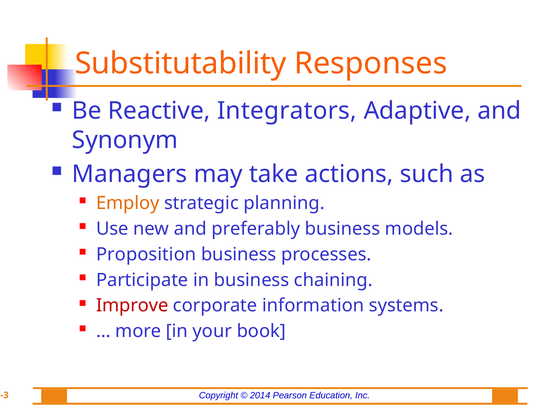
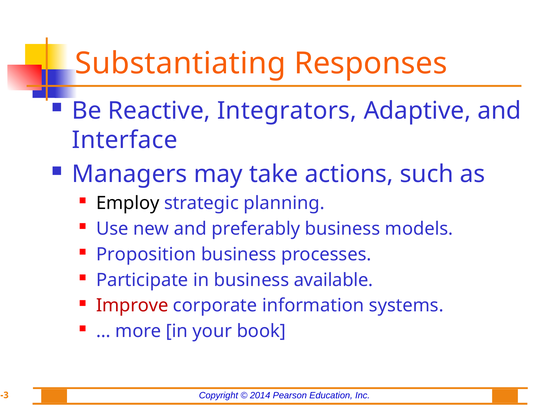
Substitutability: Substitutability -> Substantiating (180, 64)
Synonym: Synonym -> Interface (125, 140)
Employ colour: orange -> black (128, 203)
chaining: chaining -> available (333, 280)
